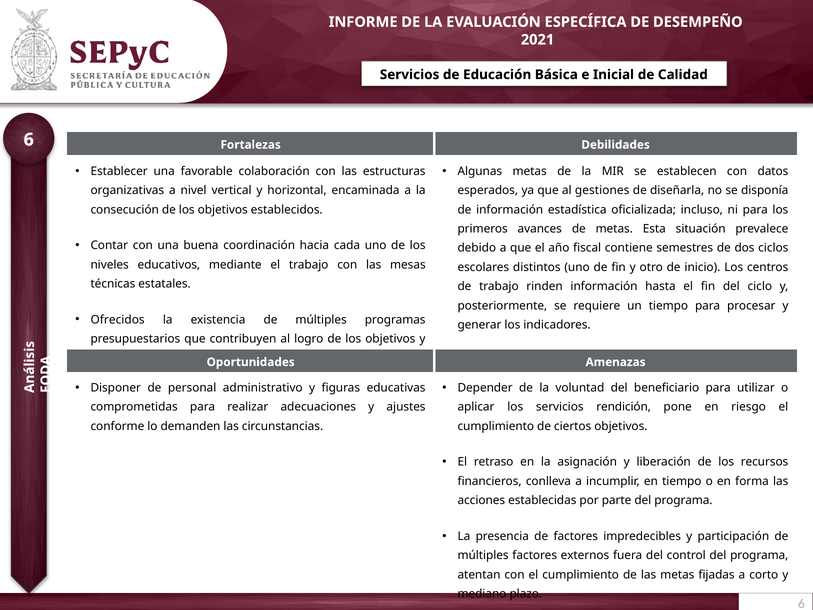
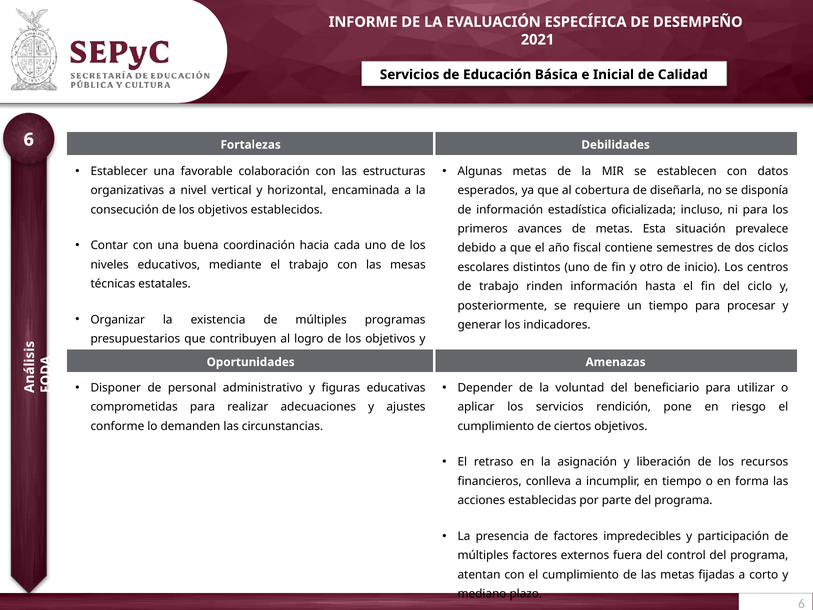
gestiones: gestiones -> cobertura (602, 190)
Ofrecidos: Ofrecidos -> Organizar (118, 319)
